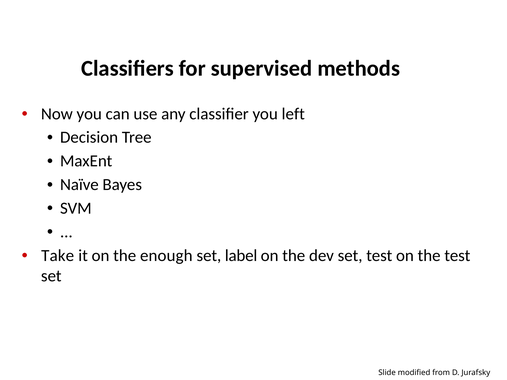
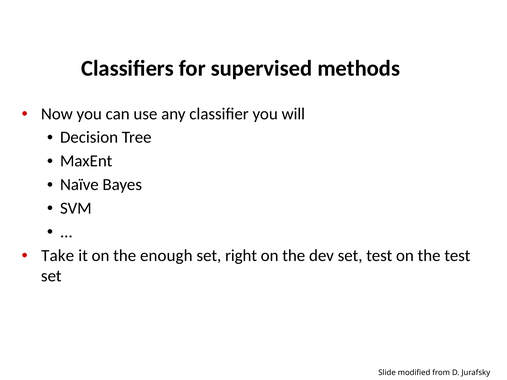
left: left -> will (293, 114)
label: label -> right (241, 256)
